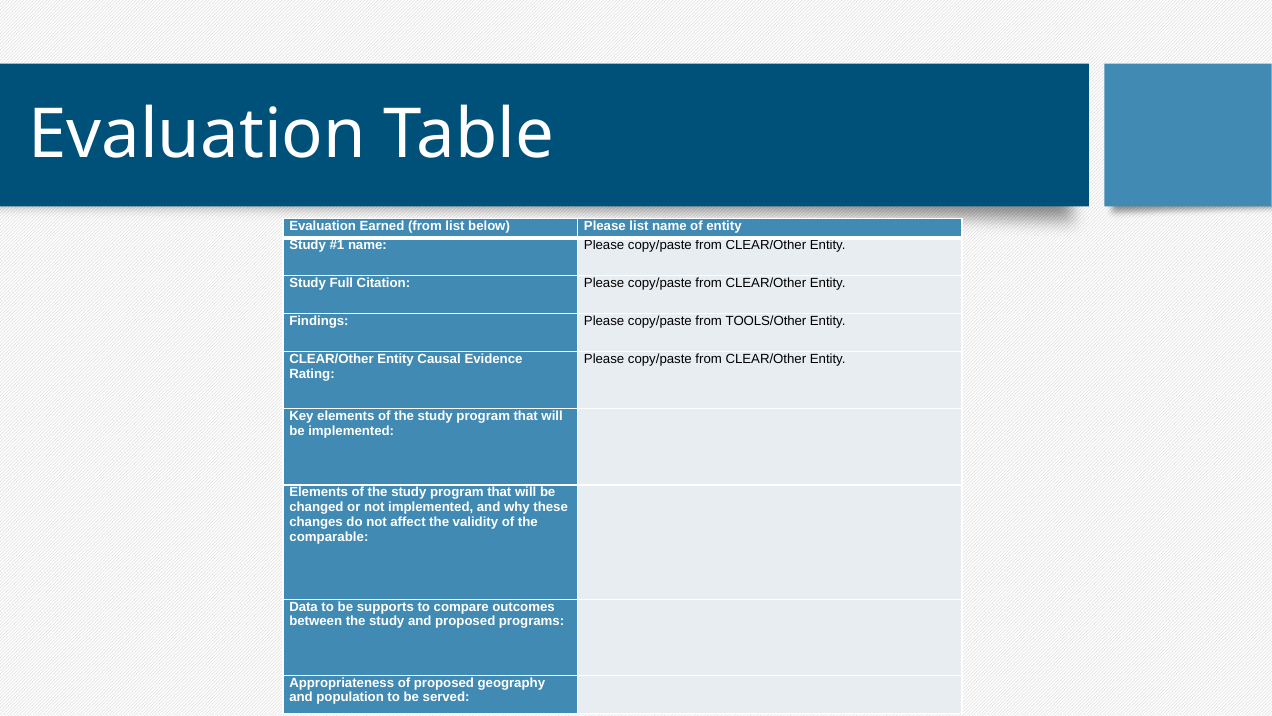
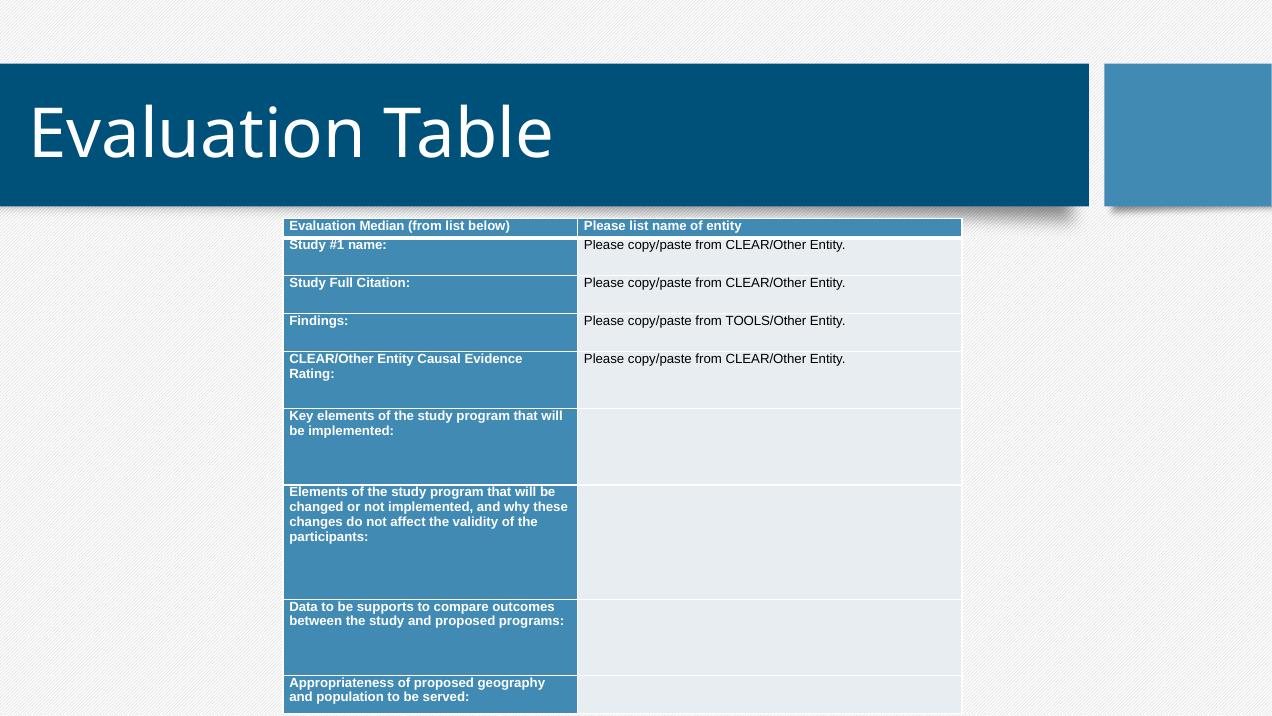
Earned: Earned -> Median (382, 226)
comparable: comparable -> participants (329, 537)
